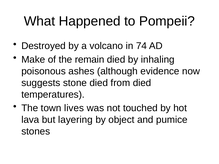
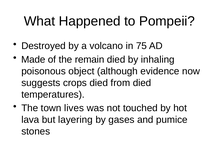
74: 74 -> 75 (141, 46)
Make: Make -> Made (33, 60)
ashes: ashes -> object (81, 71)
stone: stone -> crops (75, 83)
object: object -> gases (121, 120)
